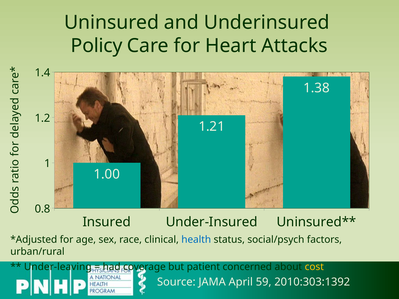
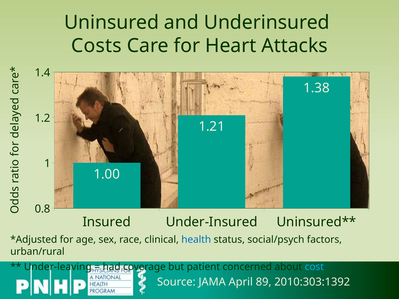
Policy: Policy -> Costs (96, 46)
cost colour: yellow -> light blue (314, 267)
59: 59 -> 89 (264, 282)
